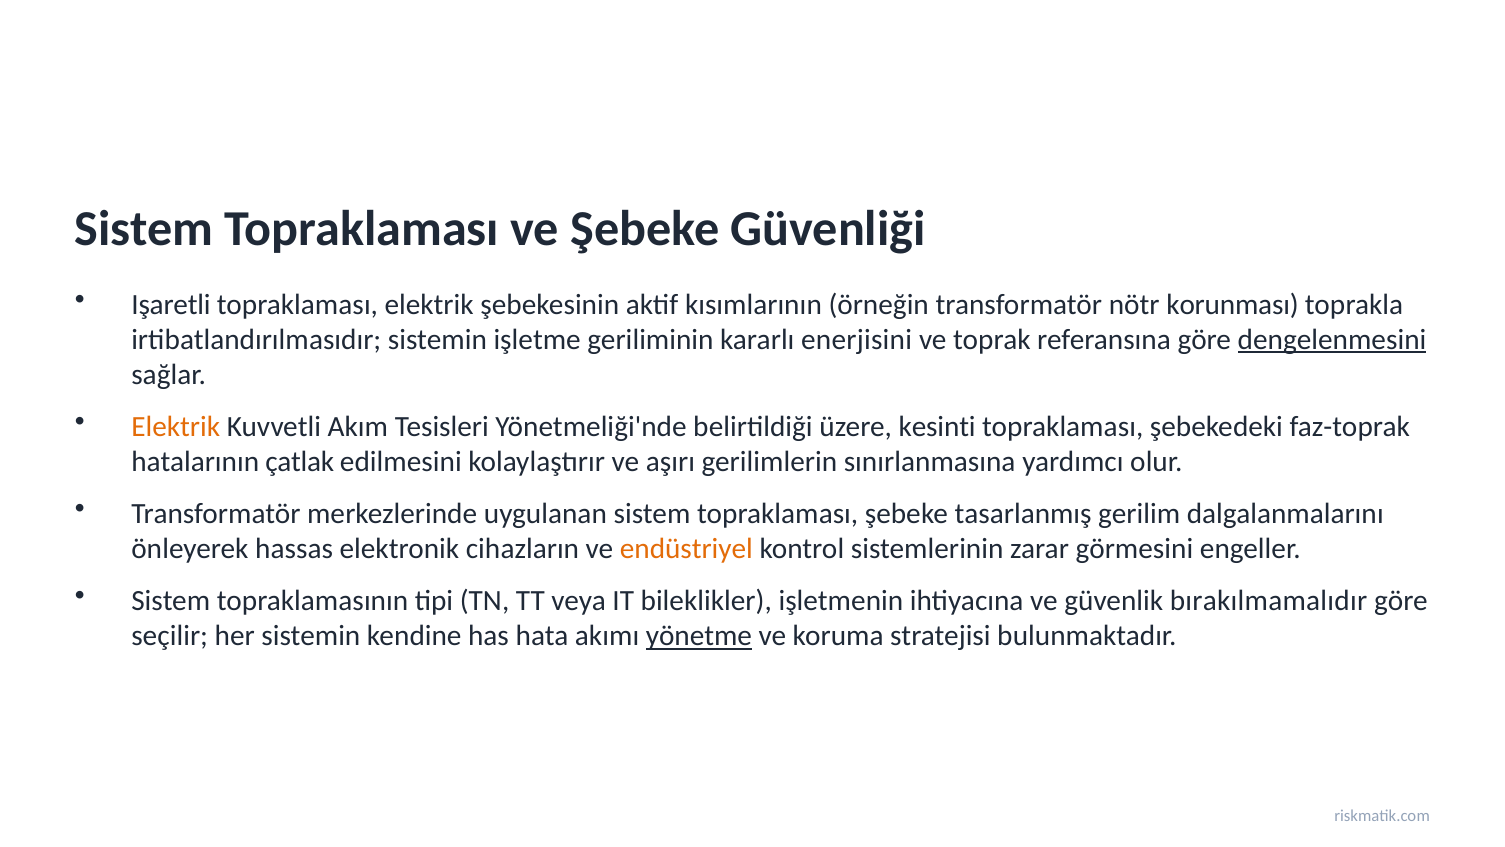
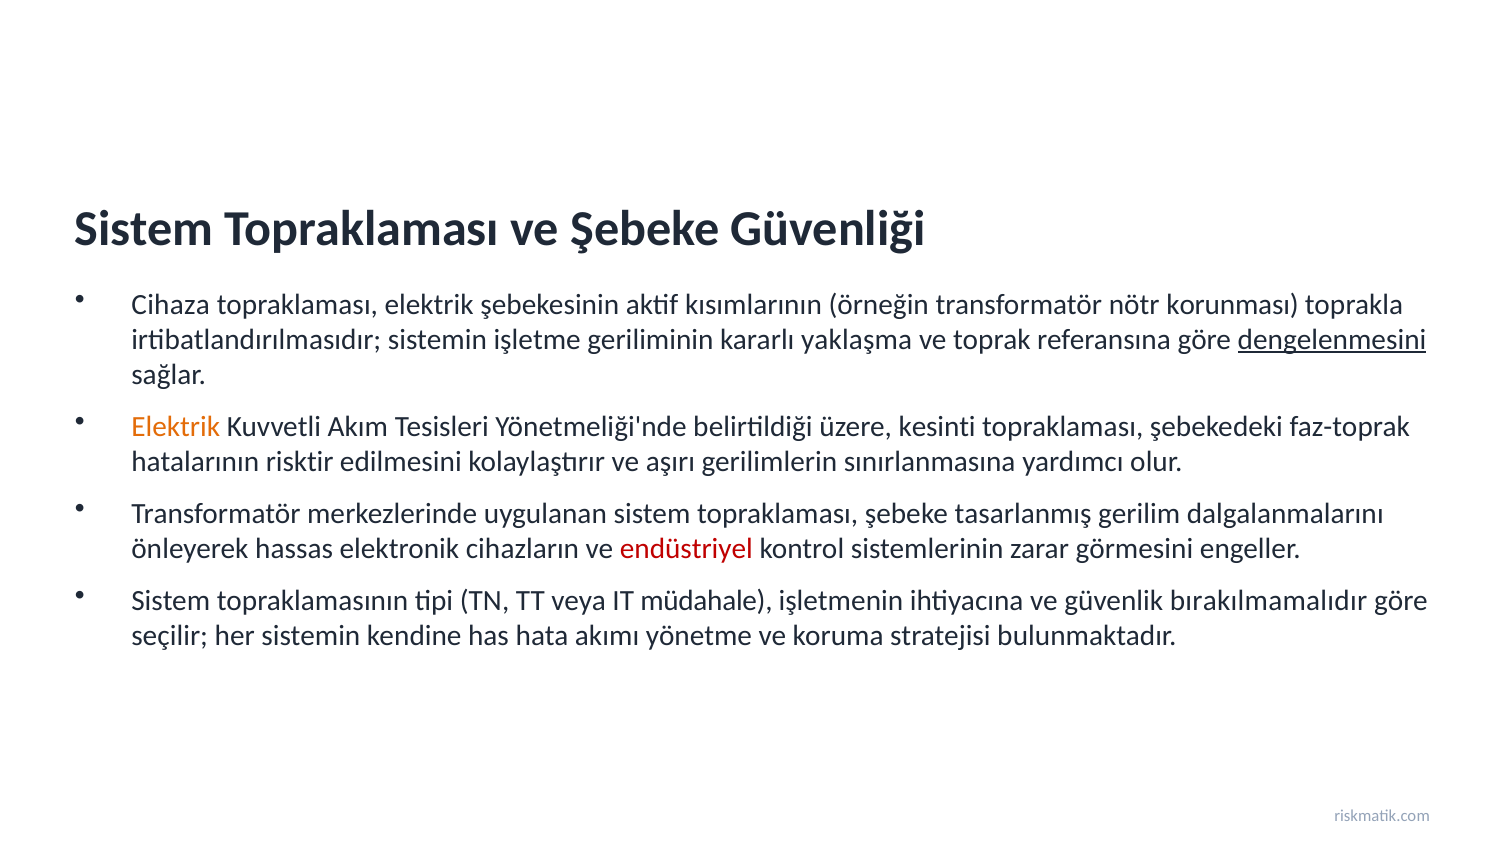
Işaretli: Işaretli -> Cihaza (171, 304)
enerjisini: enerjisini -> yaklaşma (857, 339)
çatlak: çatlak -> risktir (300, 462)
endüstriyel colour: orange -> red (686, 549)
bileklikler: bileklikler -> müdahale (706, 601)
yönetme underline: present -> none (699, 636)
